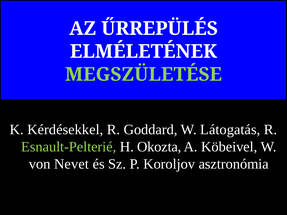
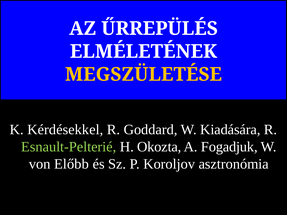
MEGSZÜLETÉSE colour: light green -> yellow (143, 75)
Látogatás: Látogatás -> Kiadására (230, 130)
Köbeivel: Köbeivel -> Fogadjuk (229, 147)
Nevet: Nevet -> Előbb (71, 164)
